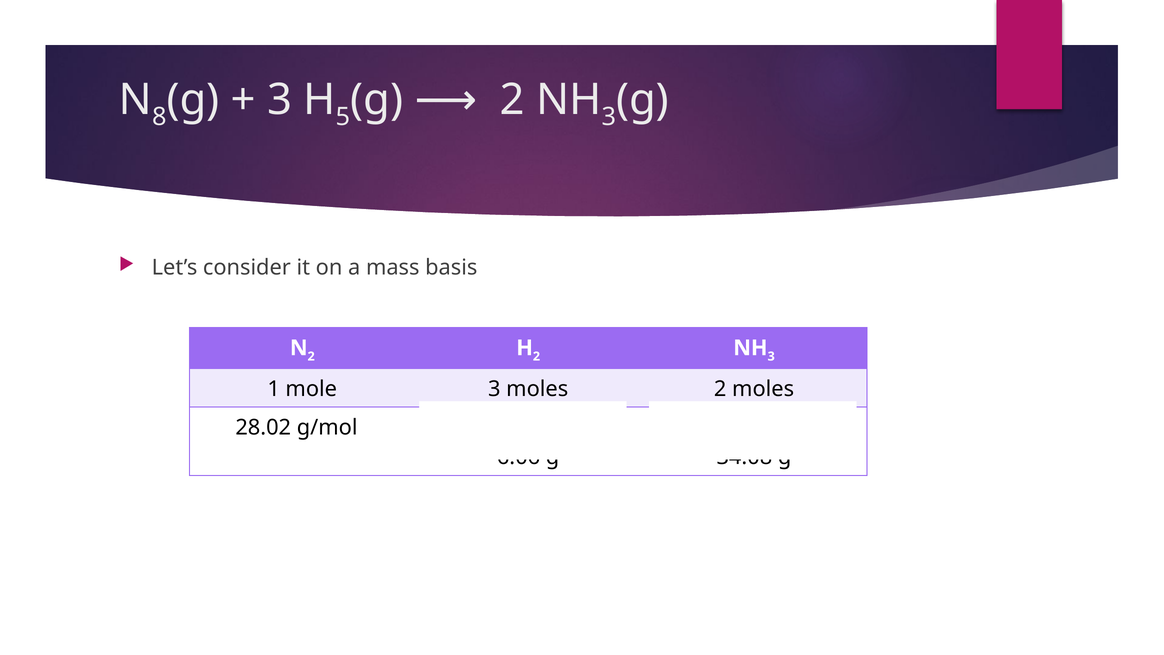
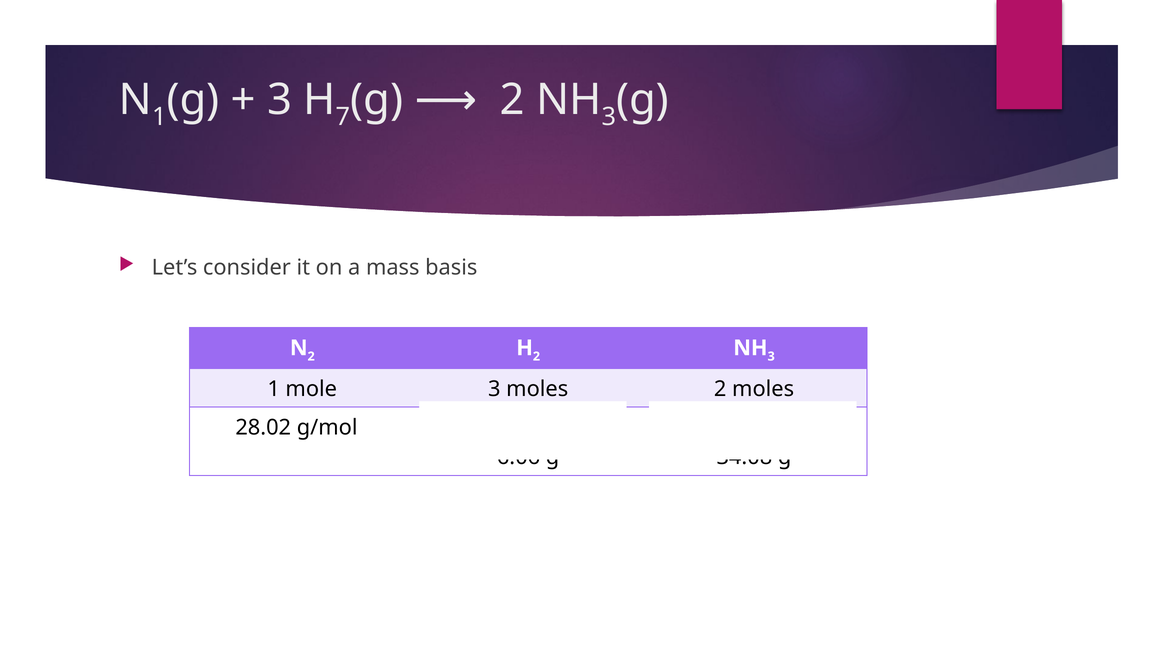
8: 8 -> 1 (159, 117)
5: 5 -> 7 (343, 117)
